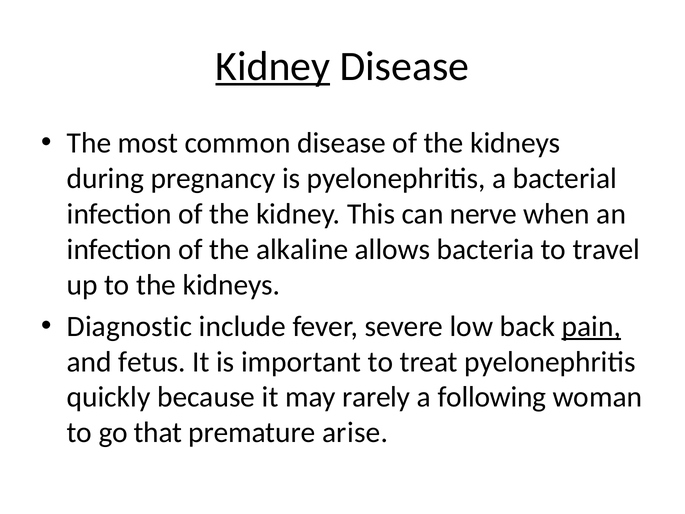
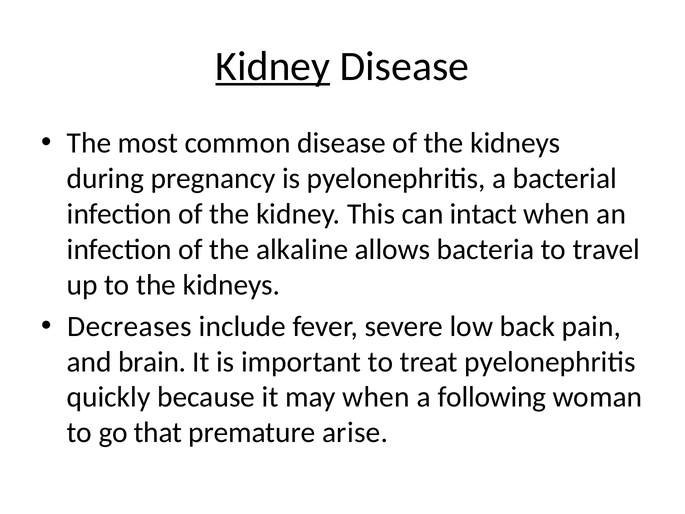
nerve: nerve -> intact (483, 214)
Diagnostic: Diagnostic -> Decreases (129, 326)
pain underline: present -> none (591, 326)
fetus: fetus -> brain (152, 362)
may rarely: rarely -> when (376, 397)
